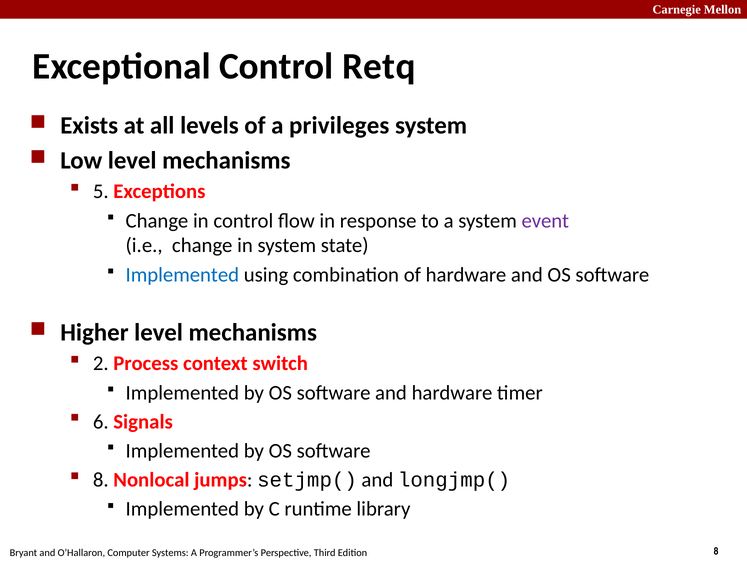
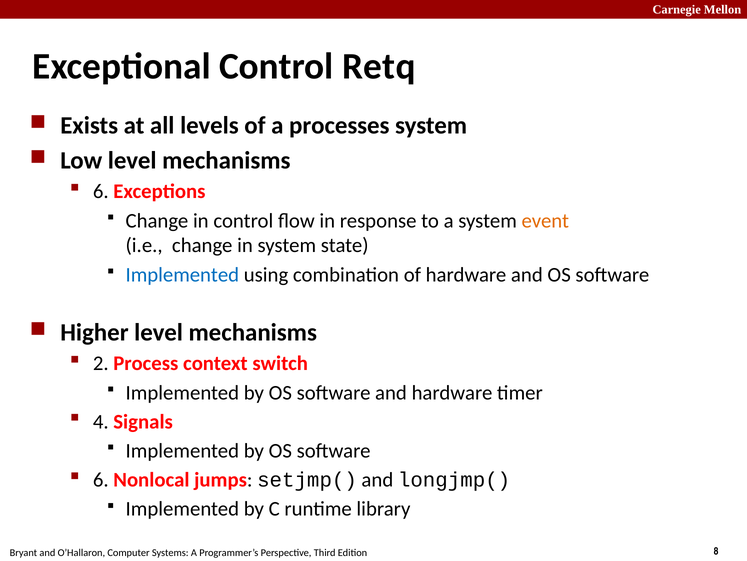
privileges: privileges -> processes (339, 125)
5: 5 -> 6 (101, 191)
event colour: purple -> orange (545, 220)
6: 6 -> 4 (101, 421)
8: 8 -> 6 (101, 479)
